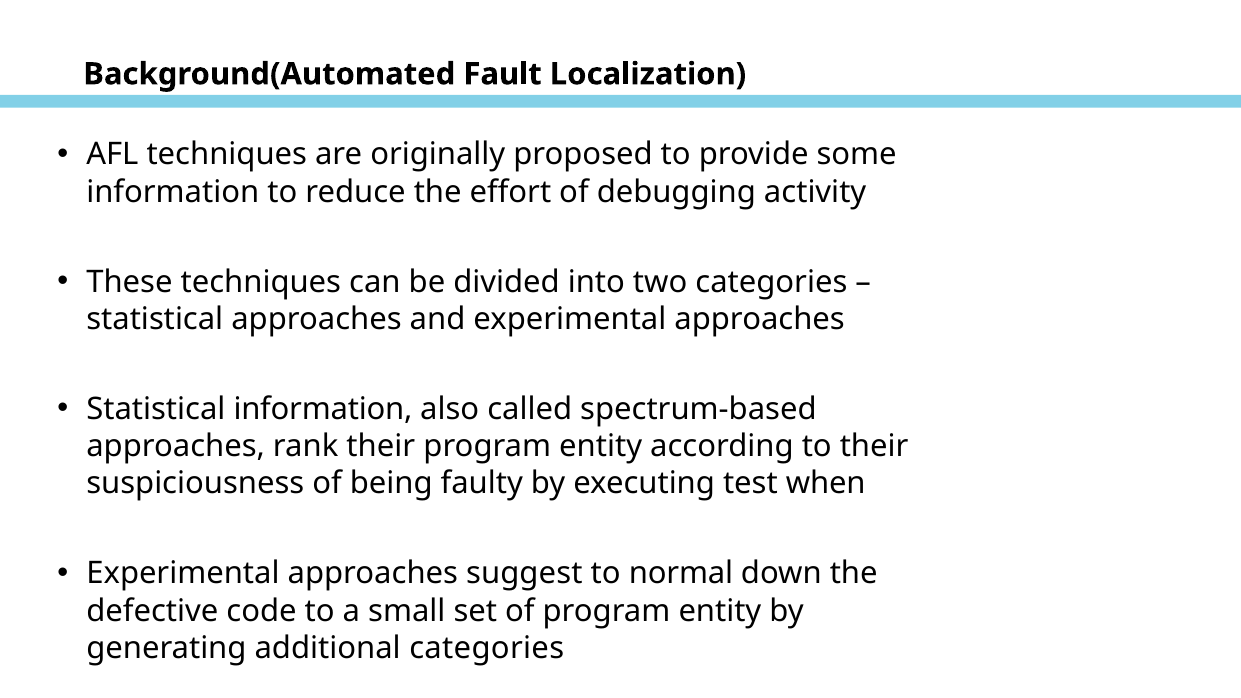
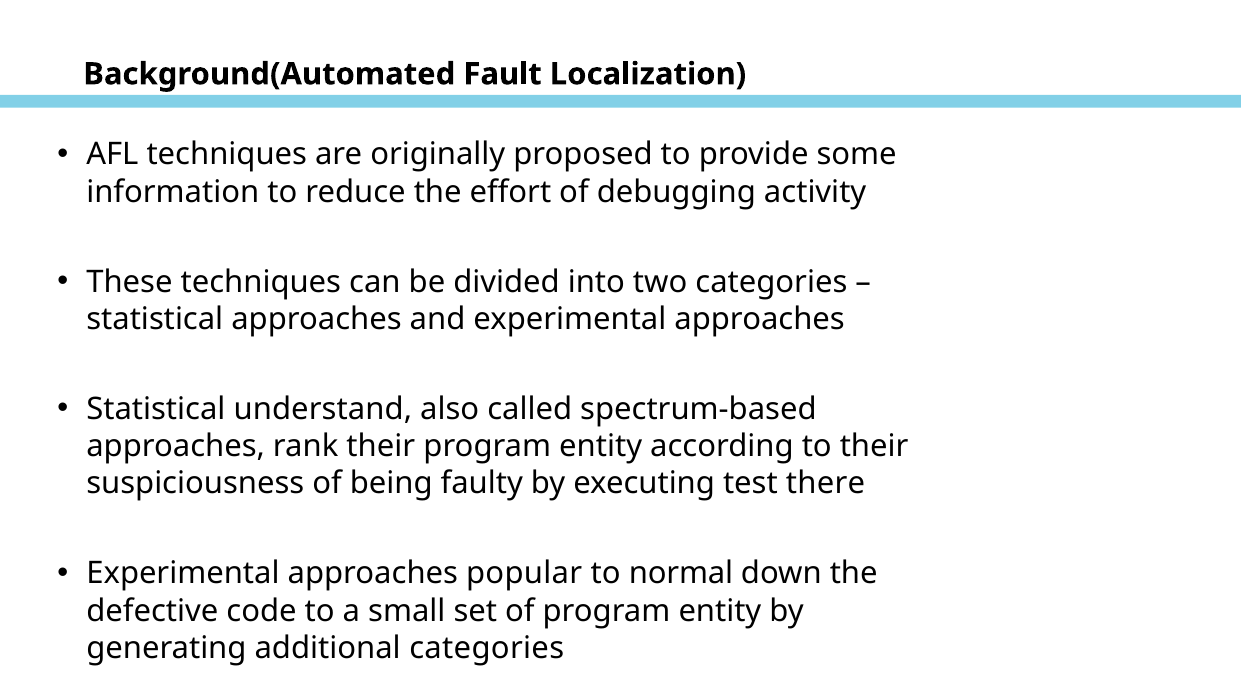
Statistical information: information -> understand (323, 409)
when: when -> there (825, 484)
suggest: suggest -> popular (524, 574)
